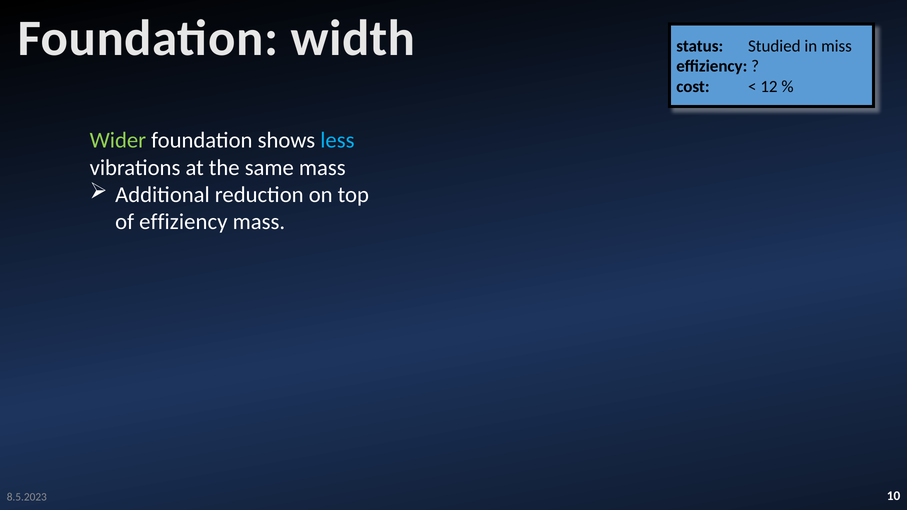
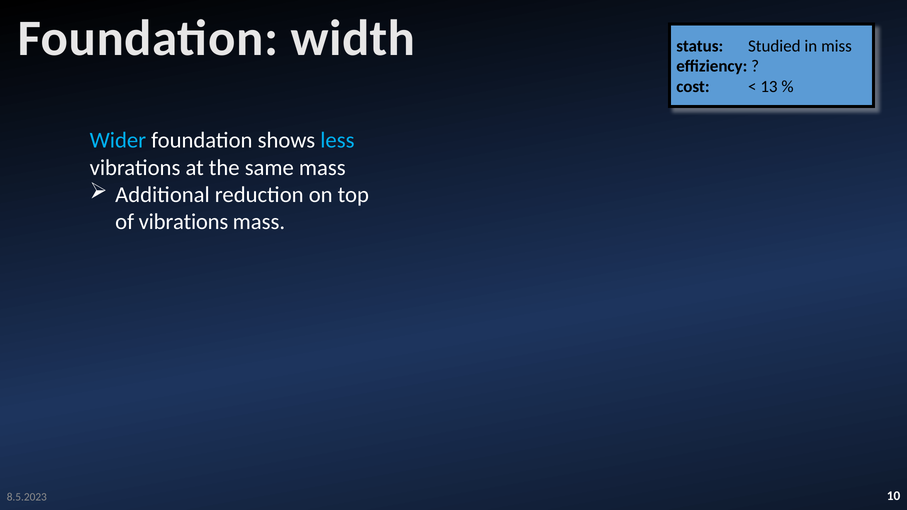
12: 12 -> 13 (769, 87)
Wider colour: light green -> light blue (118, 140)
of effiziency: effiziency -> vibrations (184, 222)
